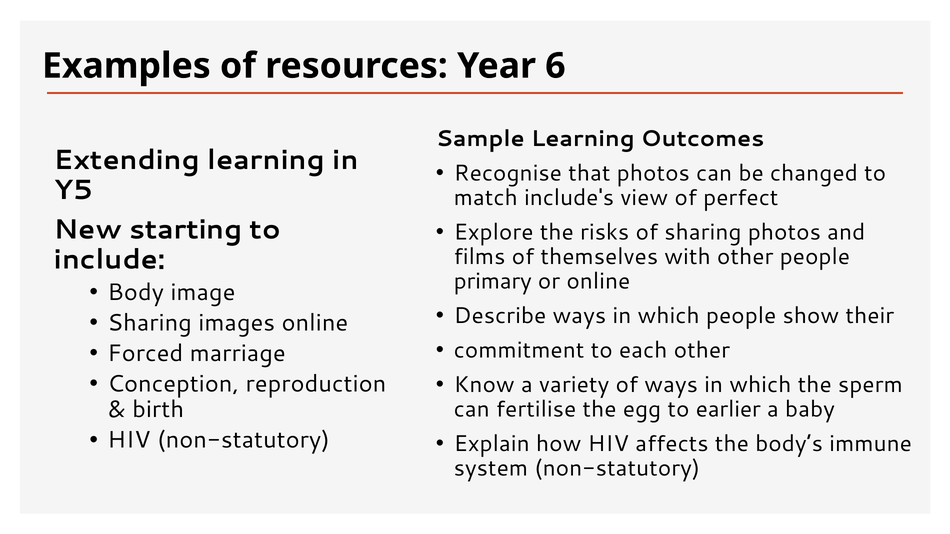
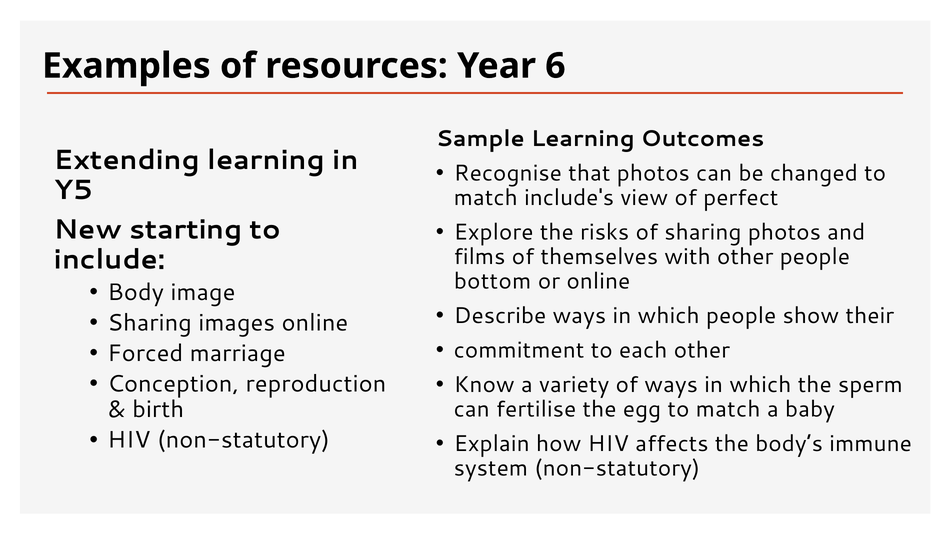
primary: primary -> bottom (493, 282)
egg to earlier: earlier -> match (728, 410)
